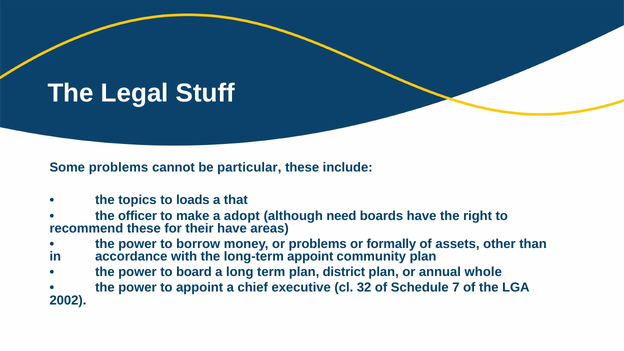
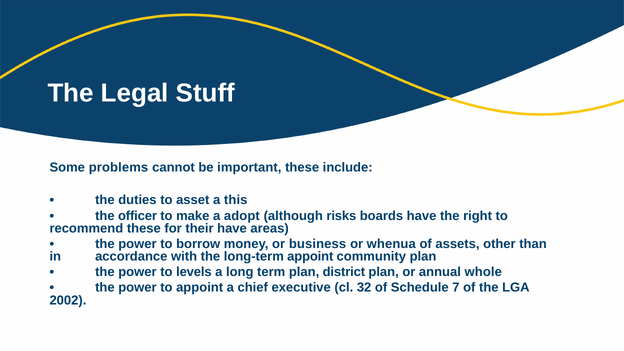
particular: particular -> important (249, 168)
topics: topics -> duties (137, 200)
loads: loads -> asset (193, 200)
that: that -> this (236, 200)
need: need -> risks (341, 216)
or problems: problems -> business (318, 244)
formally: formally -> whenua (391, 244)
board: board -> levels (194, 272)
